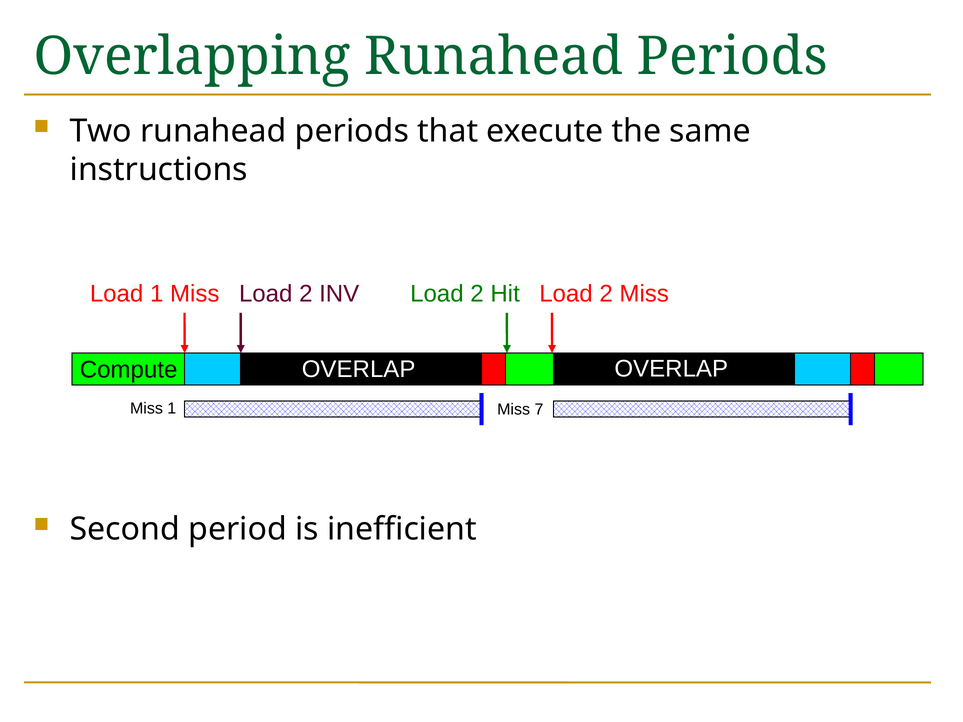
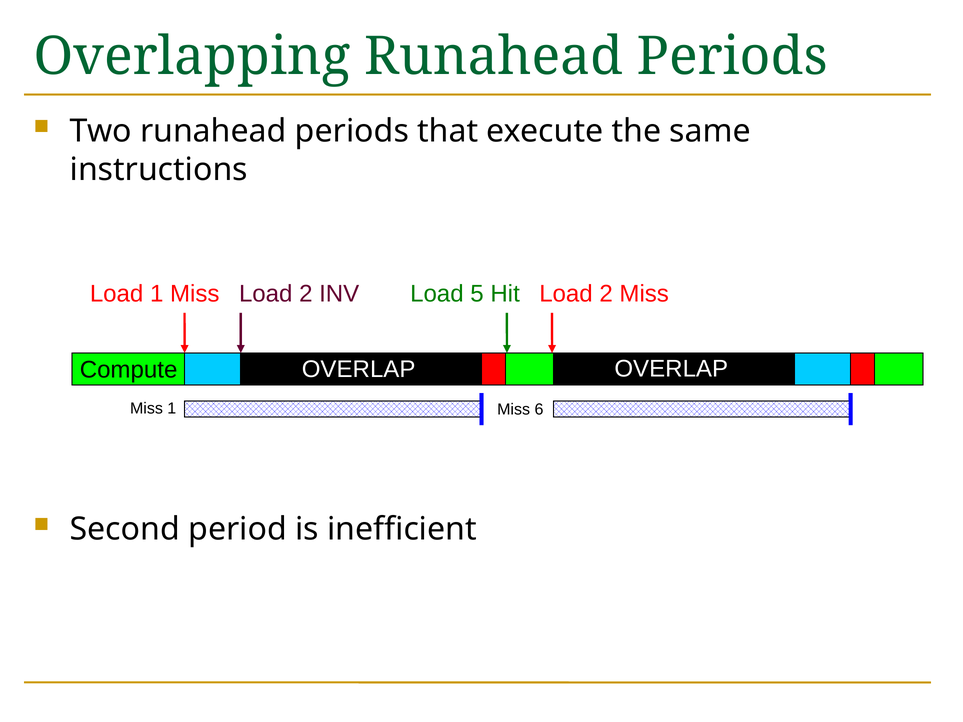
INV Load 2: 2 -> 5 (477, 294)
7: 7 -> 6 (539, 410)
